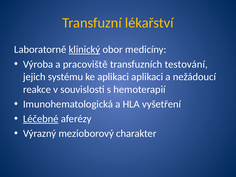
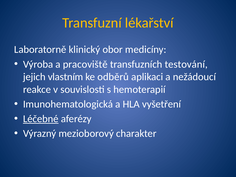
klinický underline: present -> none (84, 50)
systému: systému -> vlastním (66, 77)
ke aplikaci: aplikaci -> odběrů (113, 77)
